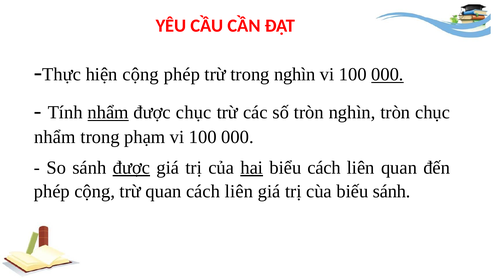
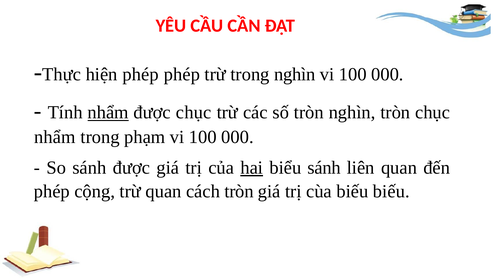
hiện cộng: cộng -> phép (141, 74)
000 underline: present -> none (387, 74)
được underline: present -> none (131, 167)
biểu cách: cách -> sánh (324, 167)
liên: liên -> tròn (239, 191)
biếu sánh: sánh -> biếu (391, 191)
